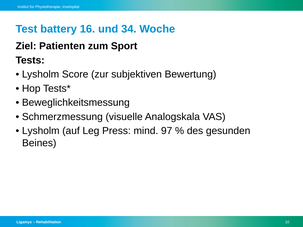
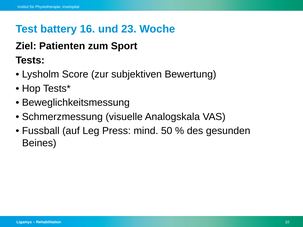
34: 34 -> 23 (129, 29)
Lysholm: Lysholm -> Fussball (41, 131)
97: 97 -> 50 (167, 131)
